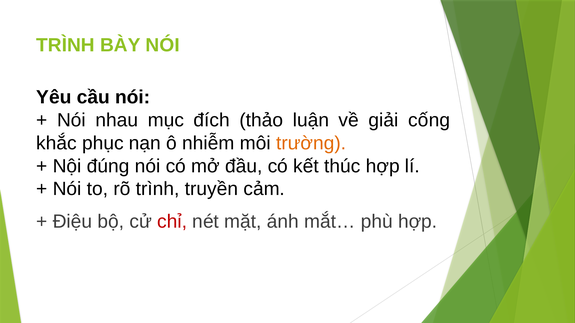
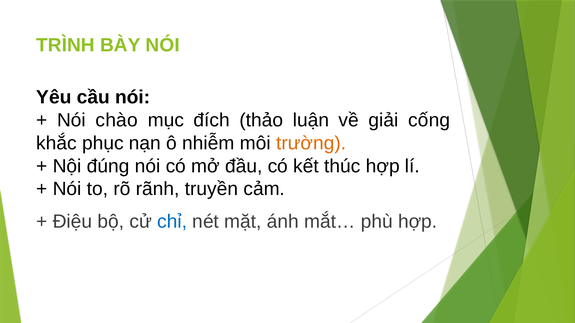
nhau: nhau -> chào (117, 120)
rõ trình: trình -> rãnh (158, 189)
chỉ colour: red -> blue (172, 222)
